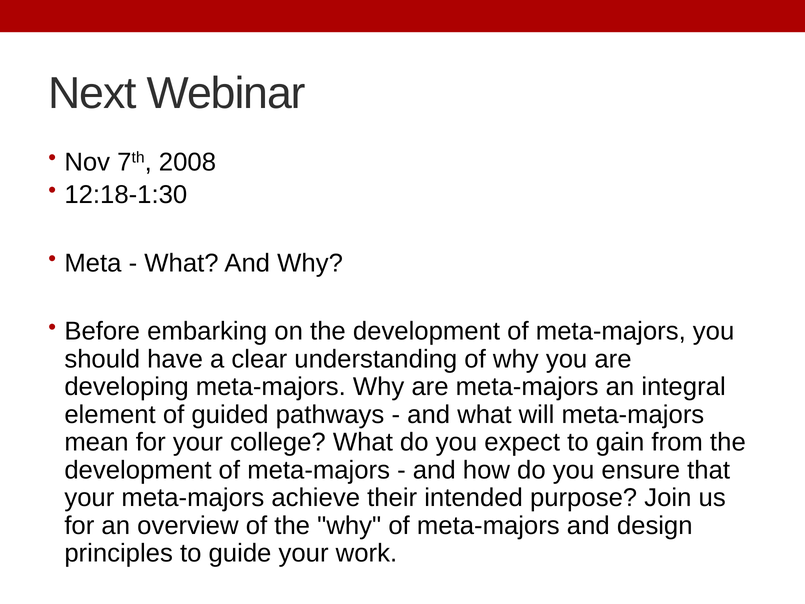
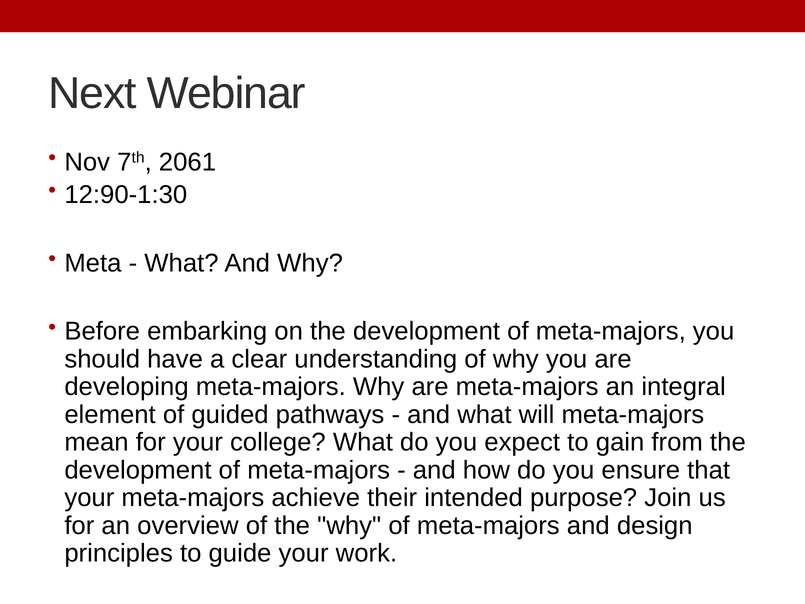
2008: 2008 -> 2061 (187, 162)
12:18-1:30: 12:18-1:30 -> 12:90-1:30 (126, 195)
